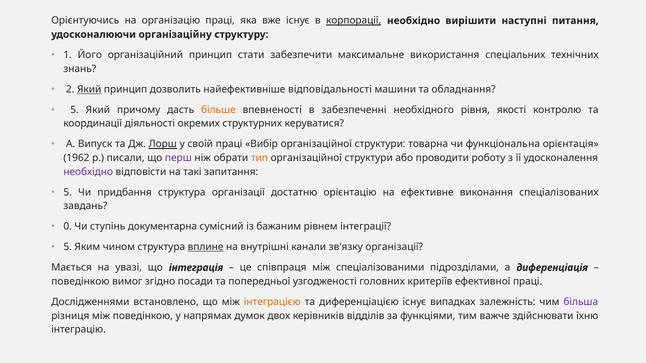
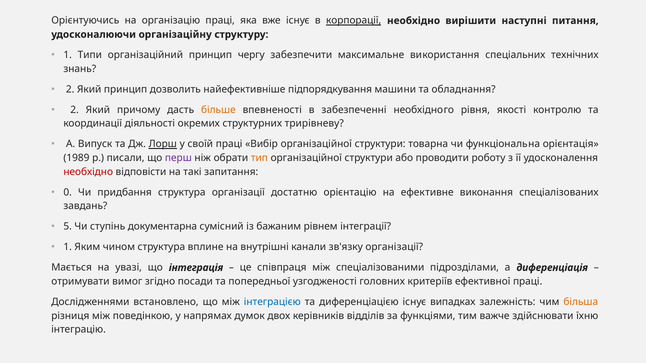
Його: Його -> Типи (90, 55)
стати: стати -> чергу (251, 55)
Який underline: present -> none (89, 89)
відповідальності: відповідальності -> підпорядкування (330, 89)
5: 5 -> 2 (75, 110)
керуватися: керуватися -> трирівневу (314, 124)
1962: 1962 -> 1989 (76, 158)
необхідно colour: purple -> red (88, 172)
5: 5 -> 0 (68, 192)
0: 0 -> 5 (68, 227)
5: 5 -> 1 (68, 247)
вплине underline: present -> none (206, 247)
поведінкою: поведінкою -> отримувати (80, 282)
інтеграцією colour: orange -> blue (272, 302)
більша colour: purple -> orange (581, 302)
